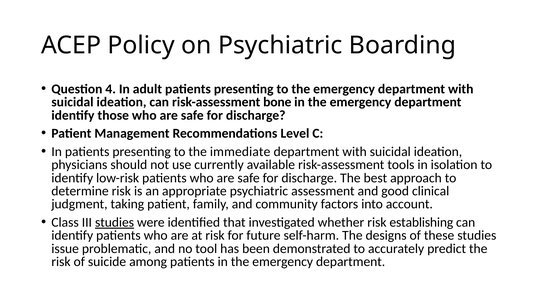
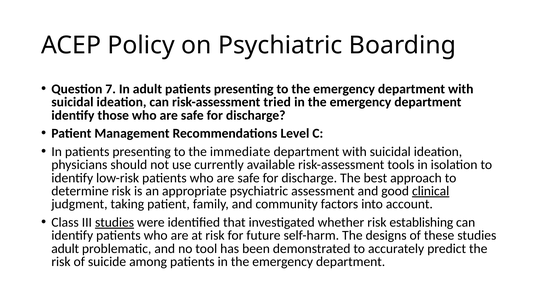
4: 4 -> 7 (111, 89)
bone: bone -> tried (277, 102)
clinical underline: none -> present (431, 191)
issue: issue -> adult (65, 249)
